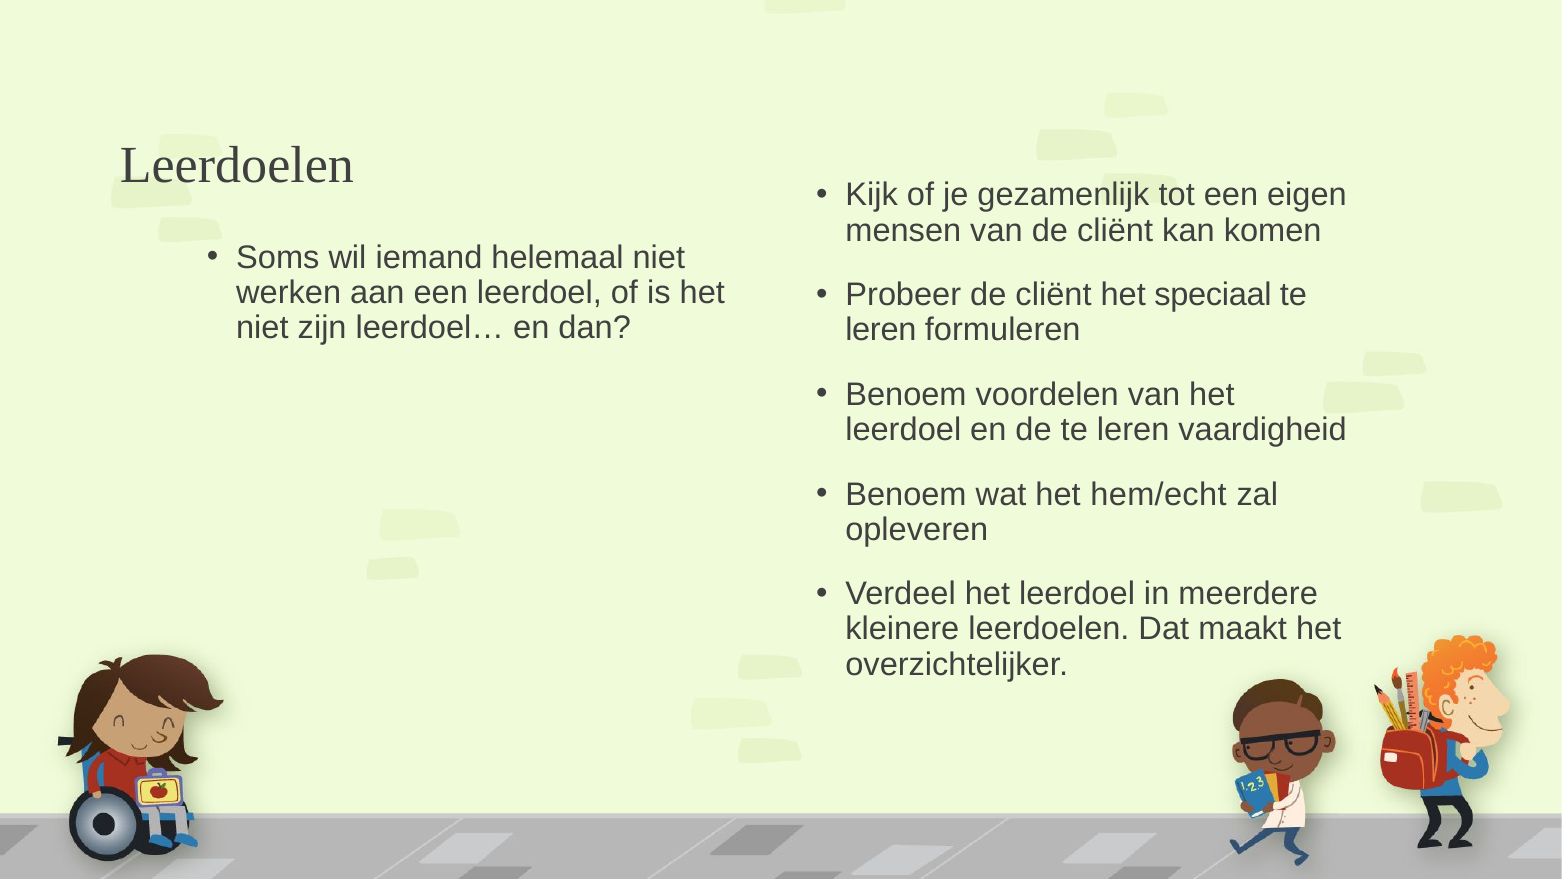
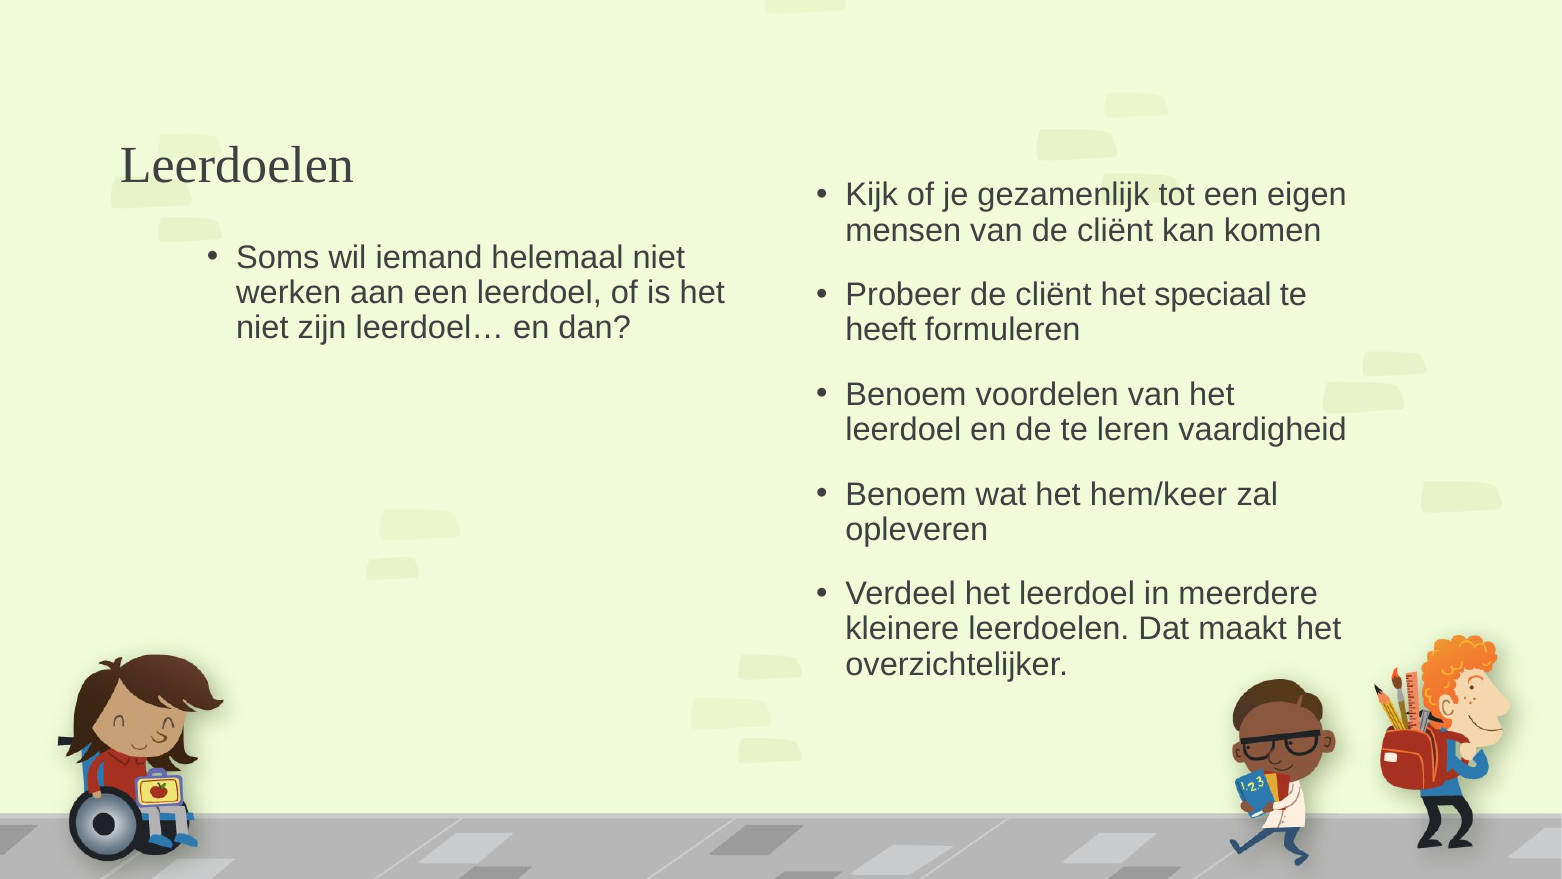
leren: leren -> heeft (881, 330)
hem/echt: hem/echt -> hem/keer (1159, 494)
